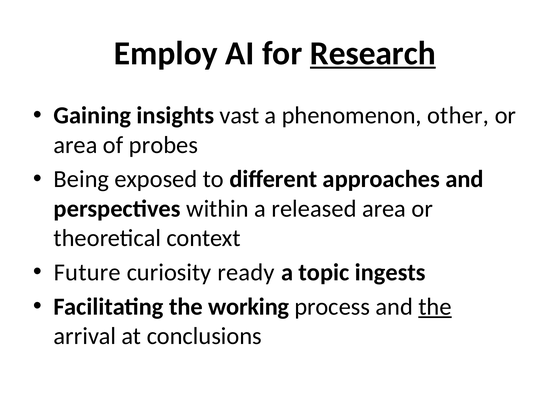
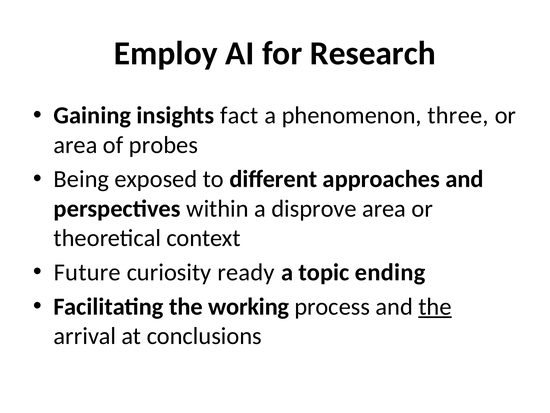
Research underline: present -> none (373, 53)
vast: vast -> fact (239, 115)
other: other -> three (458, 115)
released: released -> disprove (314, 208)
ingests: ingests -> ending (390, 272)
